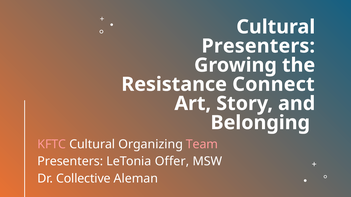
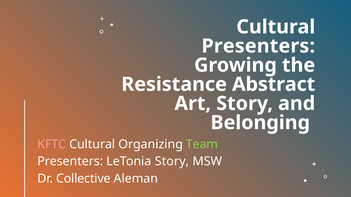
Connect: Connect -> Abstract (274, 85)
Team colour: pink -> light green (202, 145)
LeTonia Offer: Offer -> Story (172, 162)
